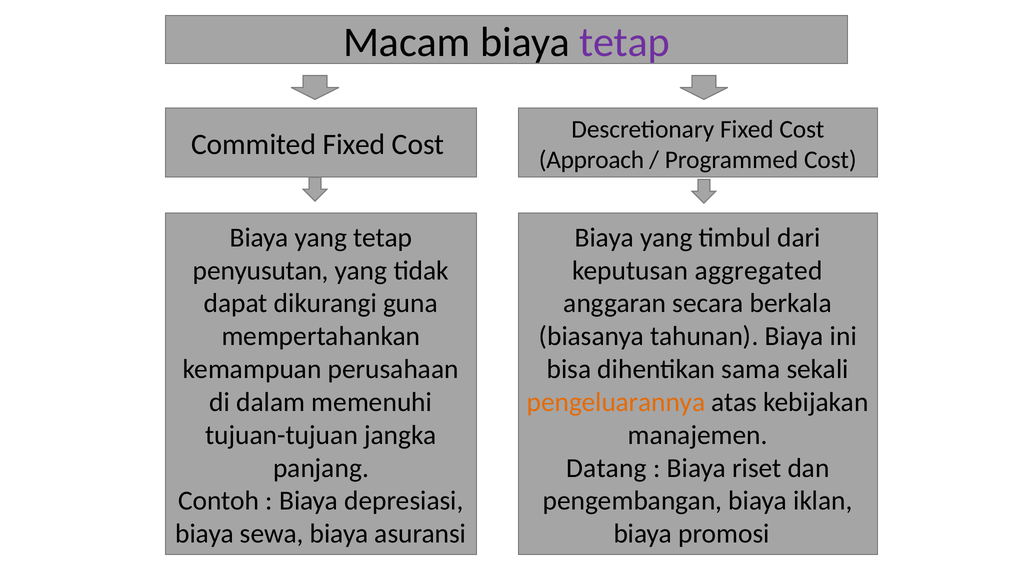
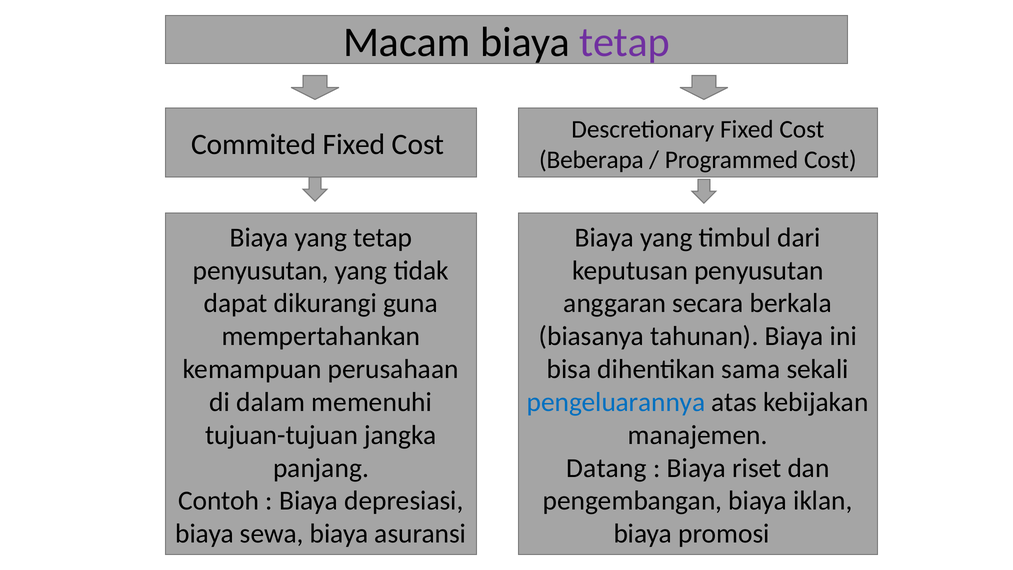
Approach: Approach -> Beberapa (591, 160)
keputusan aggregated: aggregated -> penyusutan (759, 270)
pengeluarannya colour: orange -> blue (616, 402)
